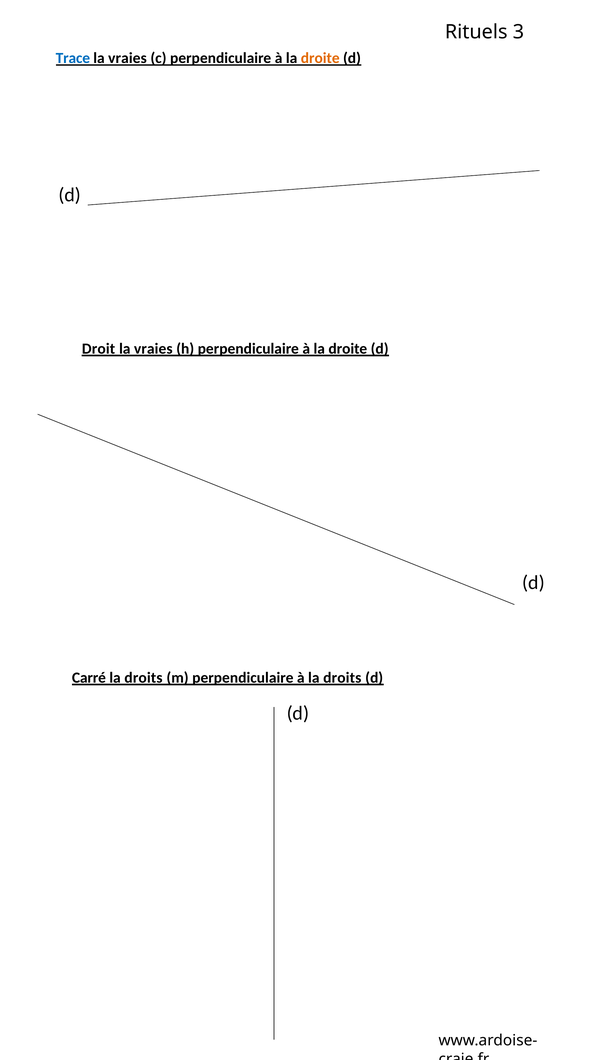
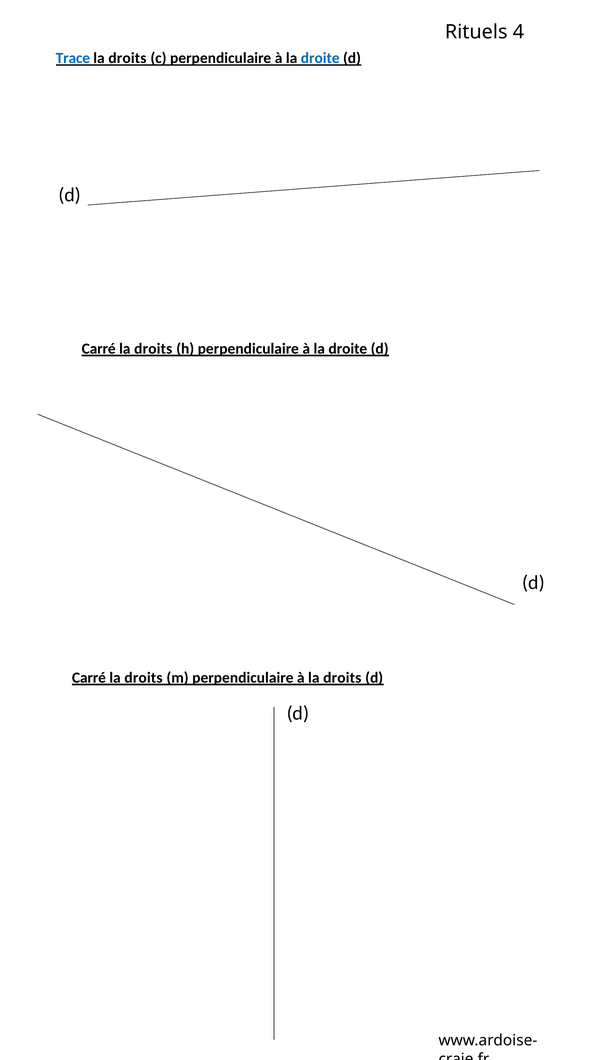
3: 3 -> 4 (518, 32)
vraies: vraies -> droits (127, 58)
droite colour: orange -> blue (320, 58)
Droit: Droit -> Carré (99, 349)
vraies: vraies -> droits (153, 349)
